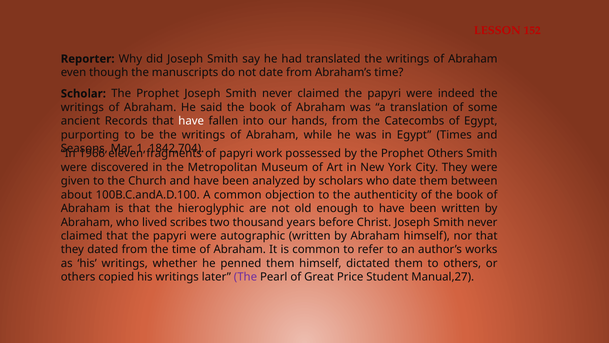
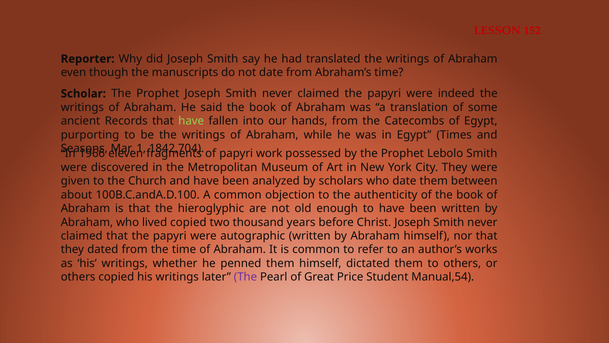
have colour: white -> light green (191, 121)
Prophet Others: Others -> Lebolo (445, 153)
lived scribes: scribes -> copied (188, 222)
Manual,27: Manual,27 -> Manual,54 (443, 277)
